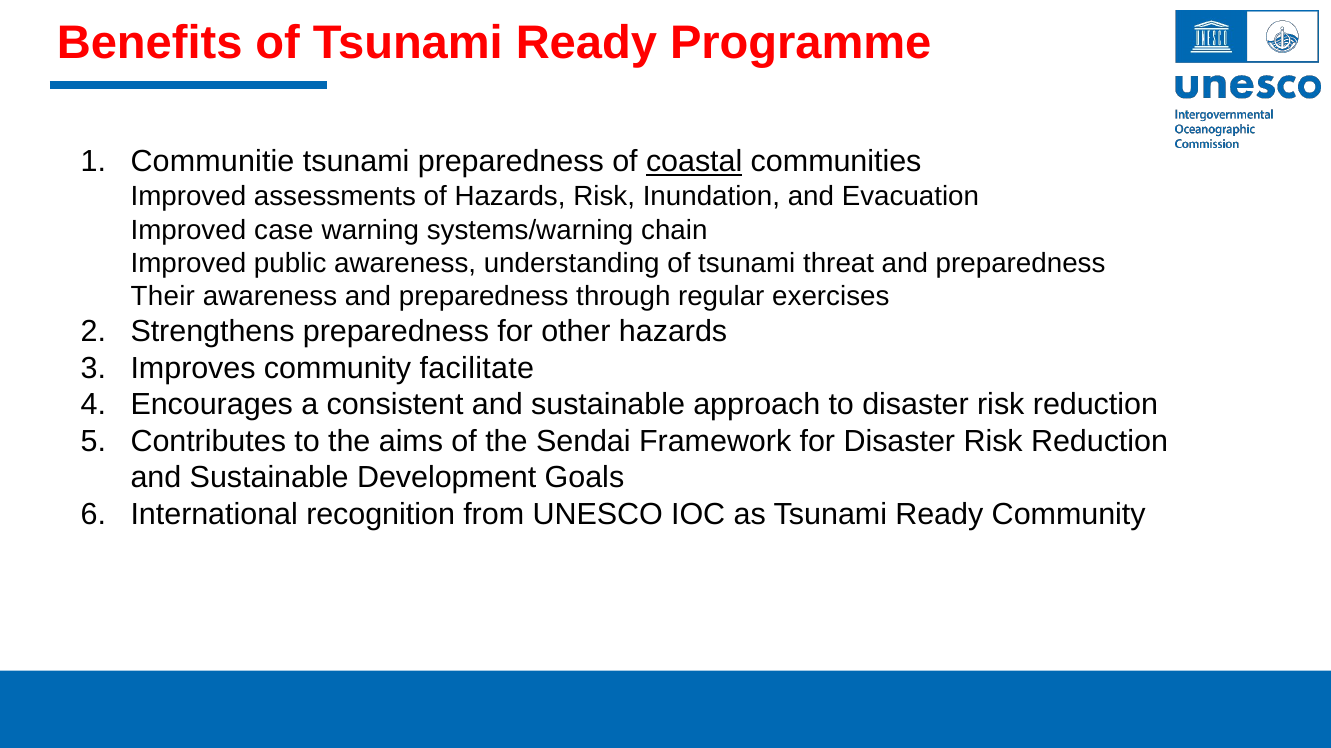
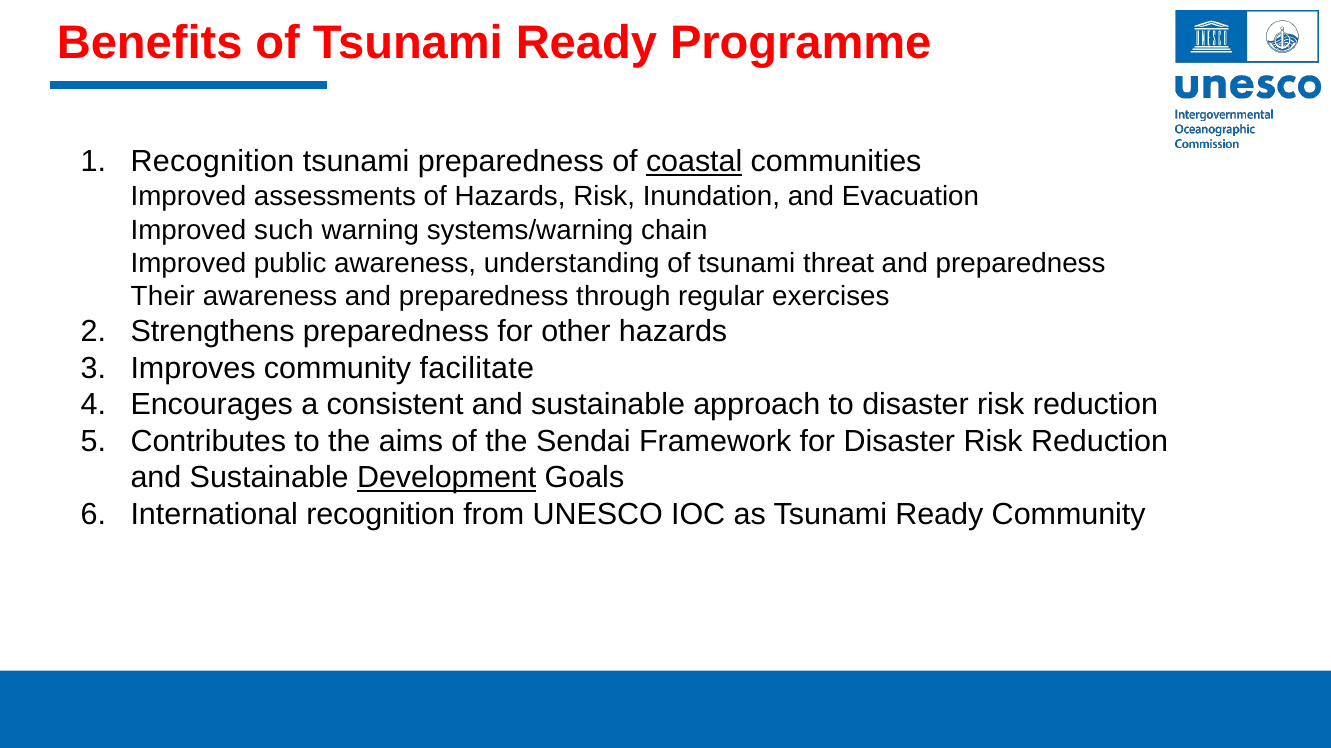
Communitie: Communitie -> Recognition (212, 162)
case: case -> such (284, 230)
Development underline: none -> present (447, 478)
